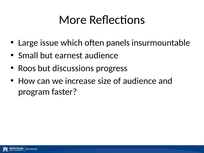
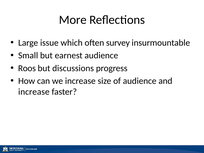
panels: panels -> survey (118, 43)
program: program -> increase (34, 92)
